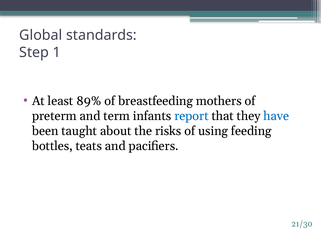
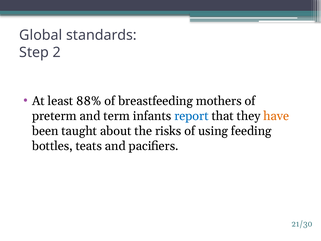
1: 1 -> 2 (57, 52)
89%: 89% -> 88% (89, 101)
have colour: blue -> orange (276, 116)
